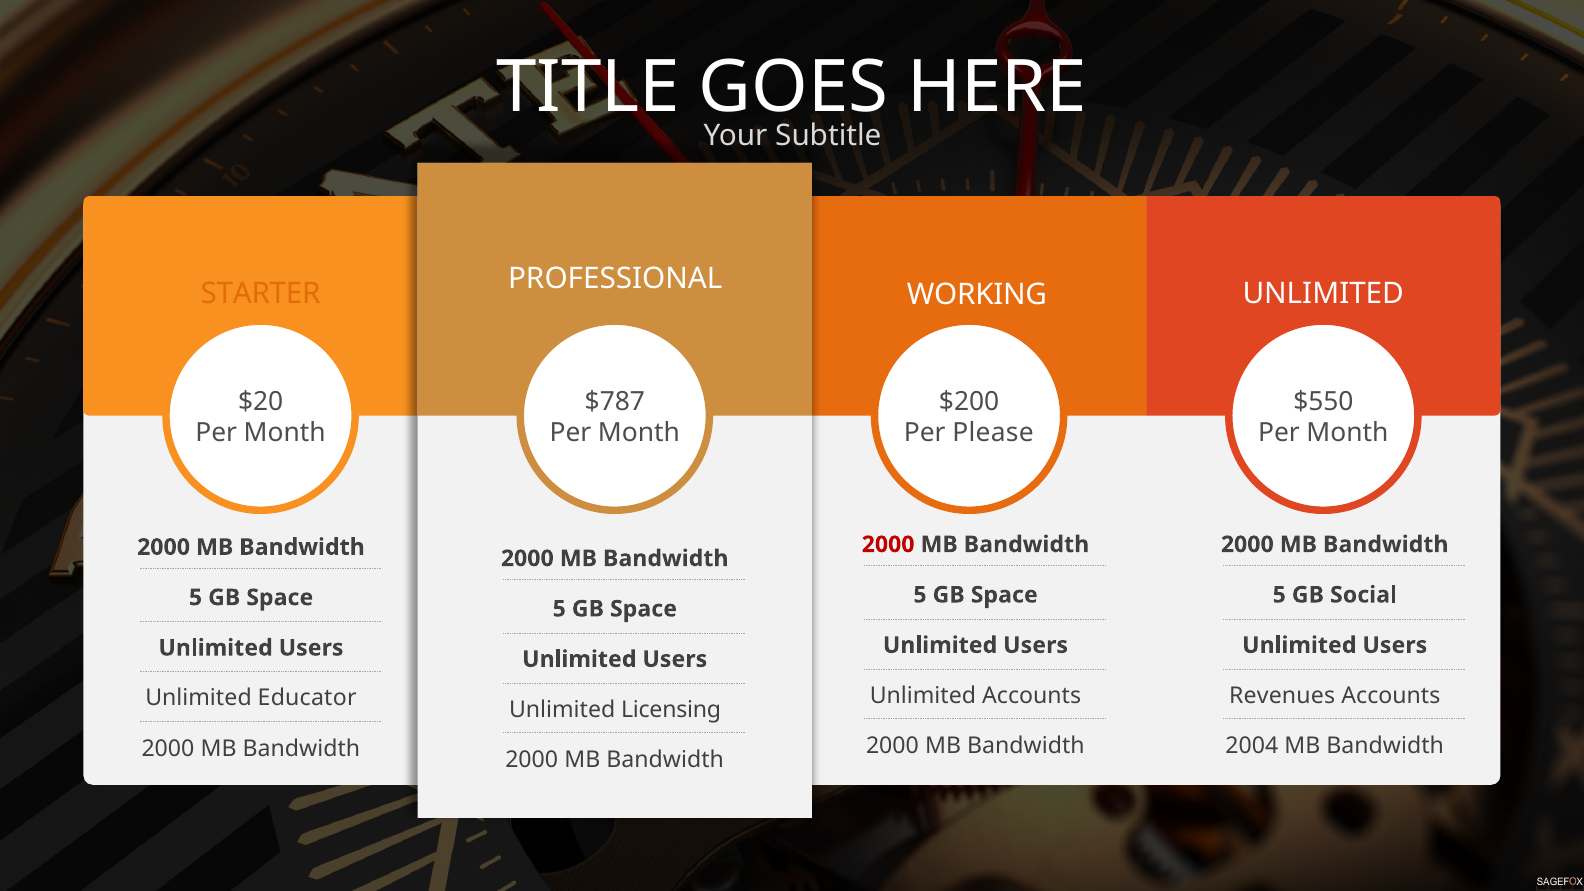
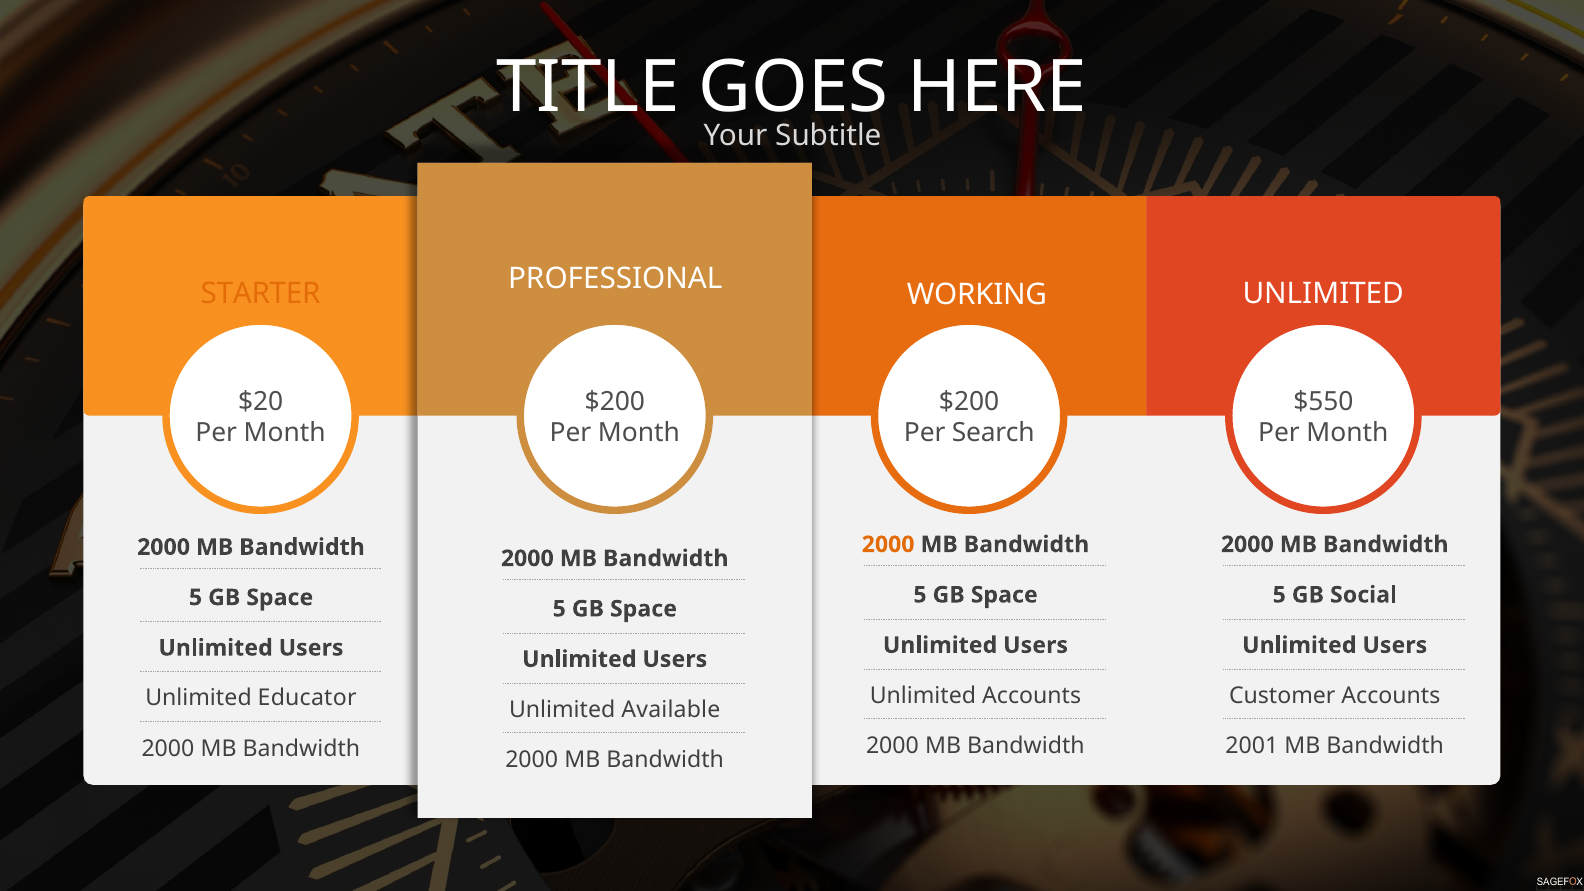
$787: $787 -> $200 (615, 401)
Please: Please -> Search (993, 433)
2000 colour: red -> orange (888, 545)
Revenues: Revenues -> Customer (1282, 696)
Licensing: Licensing -> Available (671, 710)
2004: 2004 -> 2001 (1252, 746)
